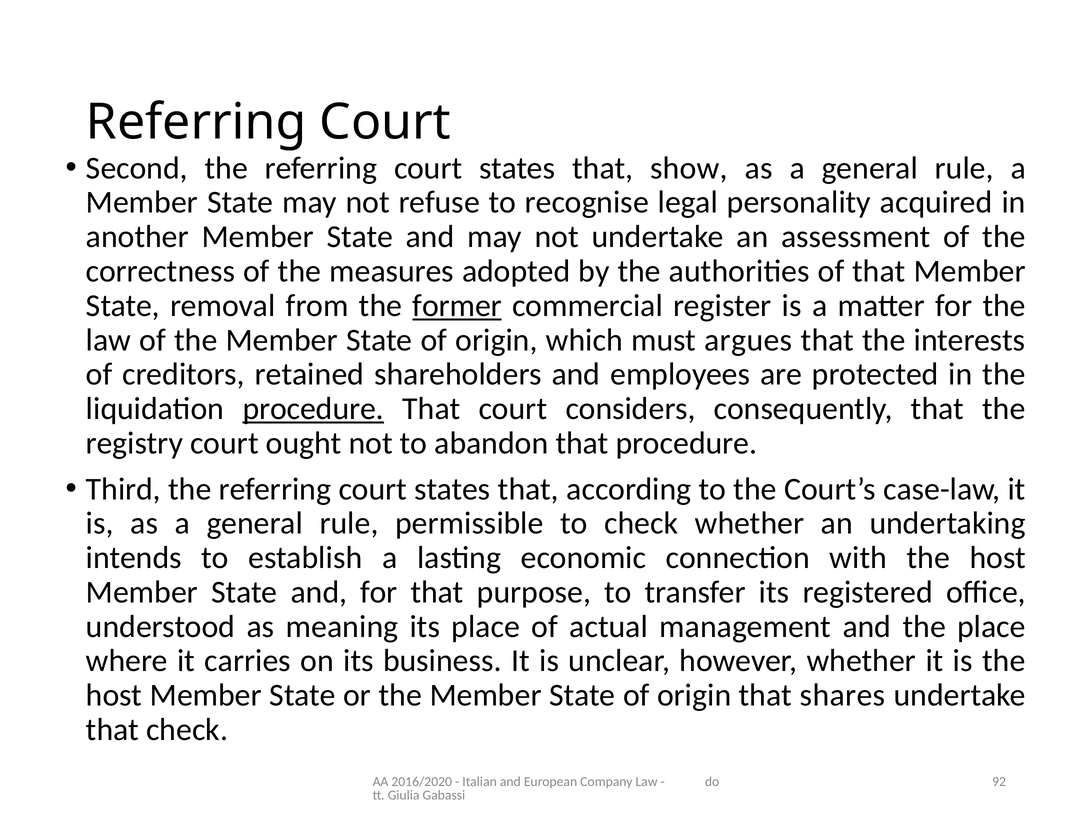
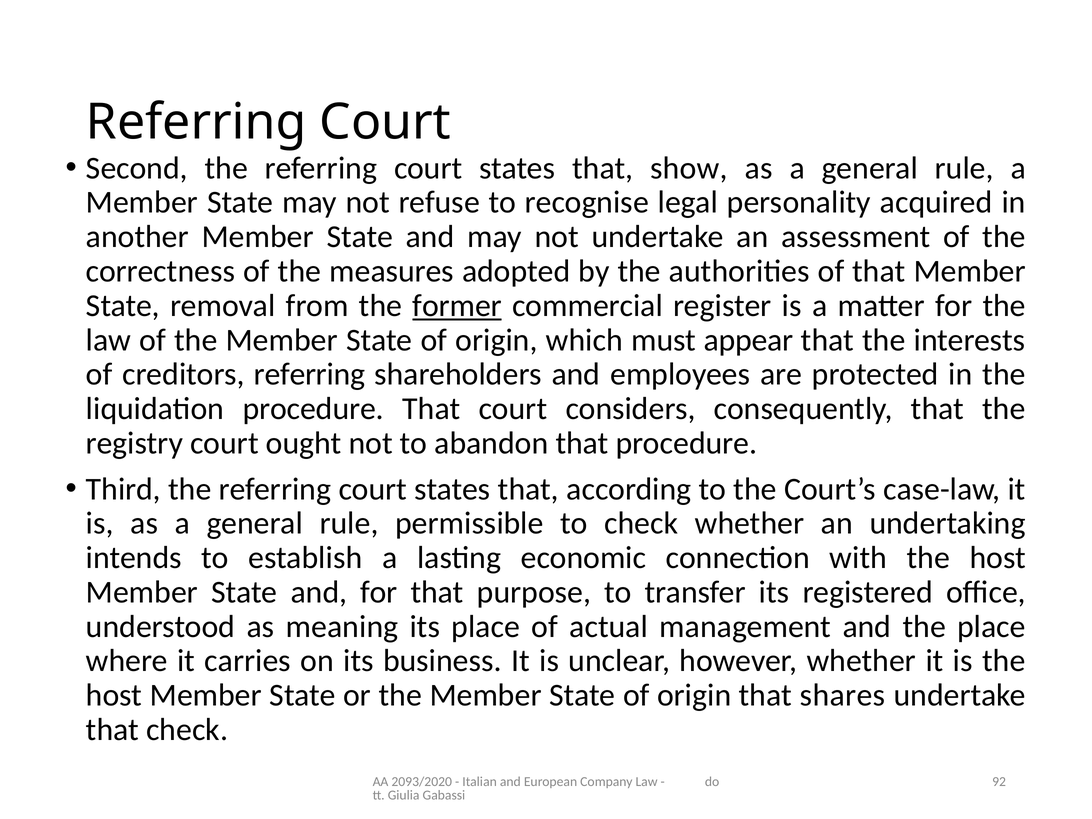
argues: argues -> appear (749, 340)
creditors retained: retained -> referring (310, 374)
procedure underline: present -> none (313, 409)
2016/2020: 2016/2020 -> 2093/2020 (422, 782)
